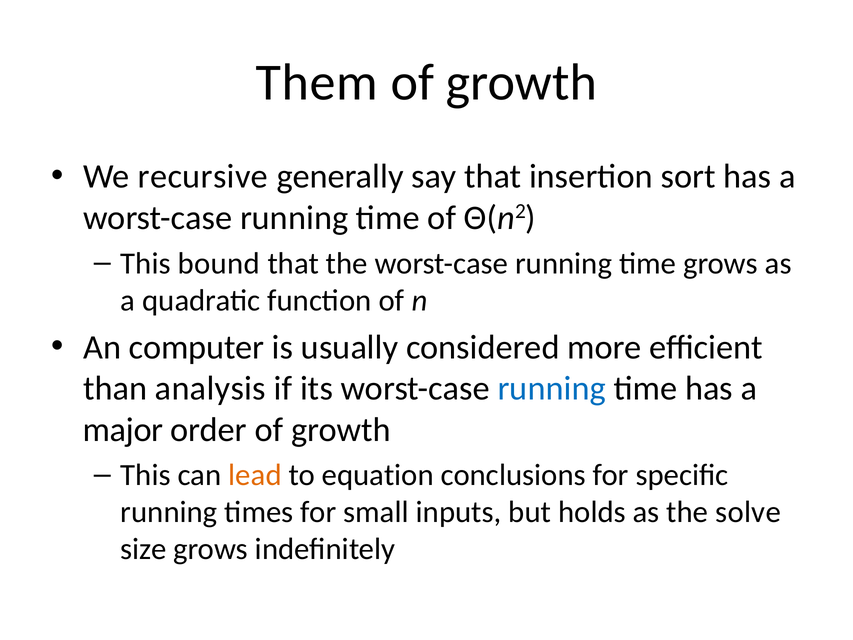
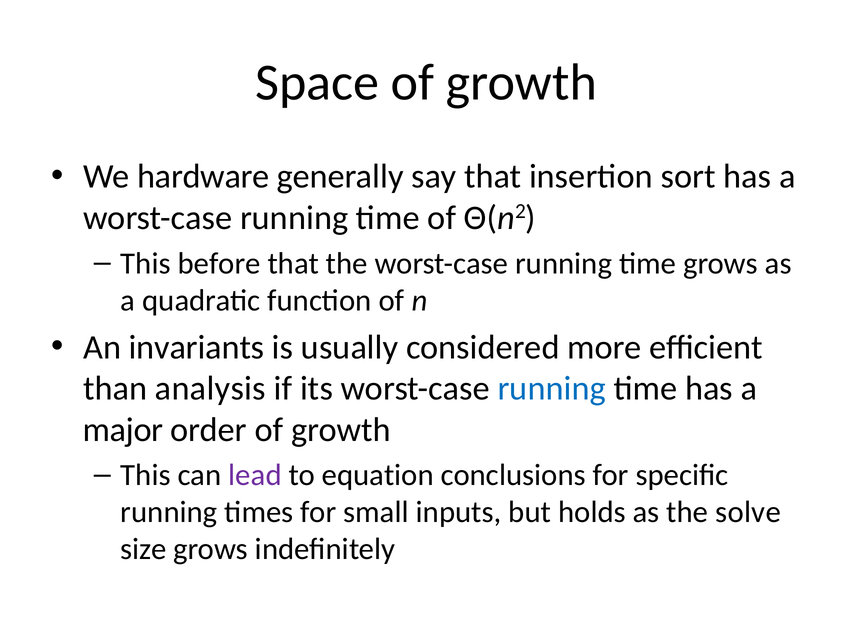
Them: Them -> Space (317, 83)
recursive: recursive -> hardware (203, 177)
bound: bound -> before (219, 263)
computer: computer -> invariants (197, 347)
lead colour: orange -> purple (255, 475)
